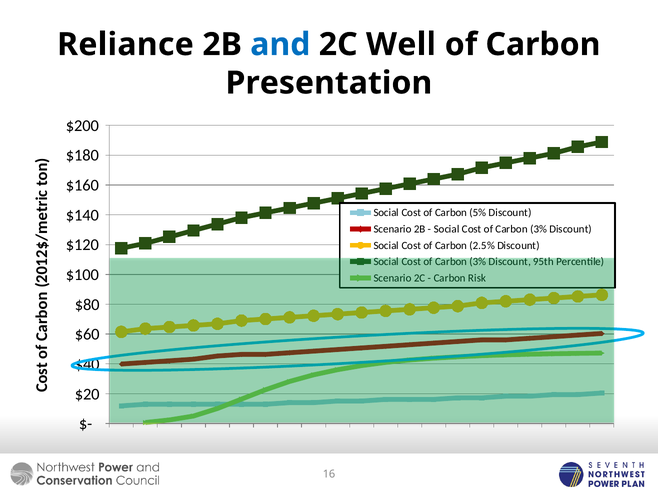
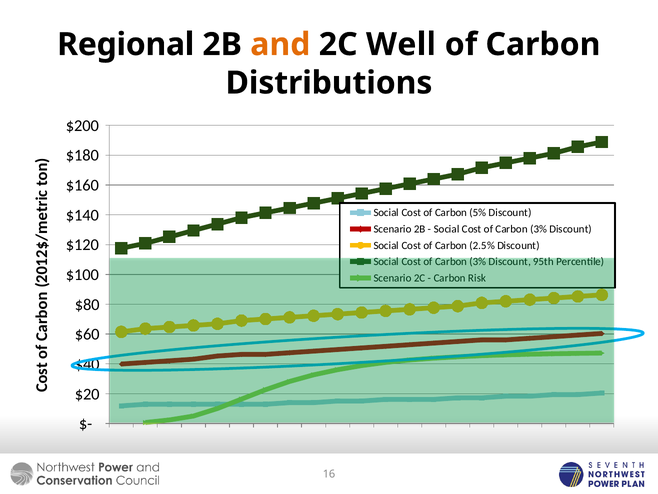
Reliance: Reliance -> Regional (126, 44)
and colour: blue -> orange (280, 44)
Presentation: Presentation -> Distributions (329, 83)
